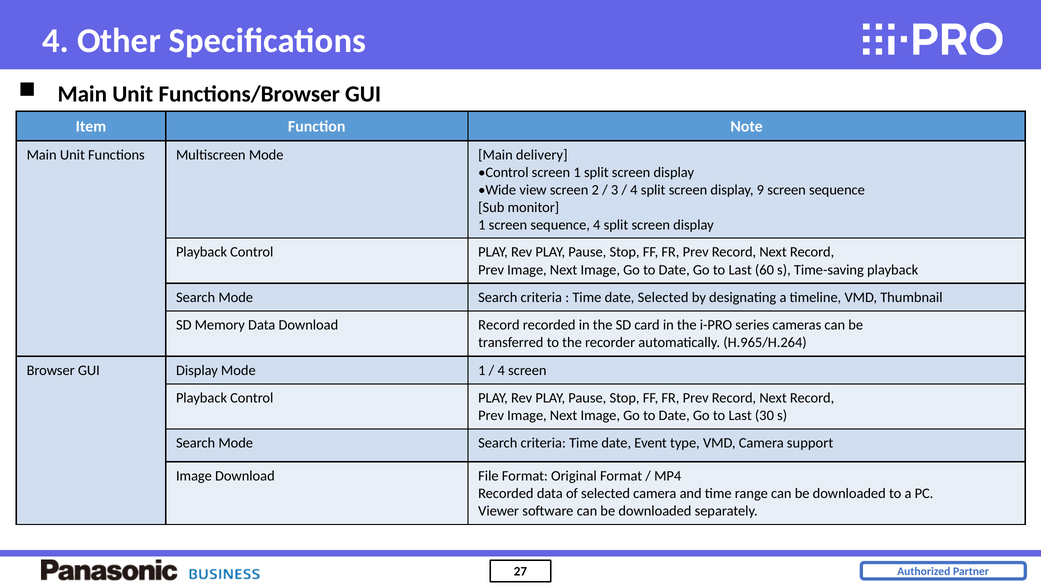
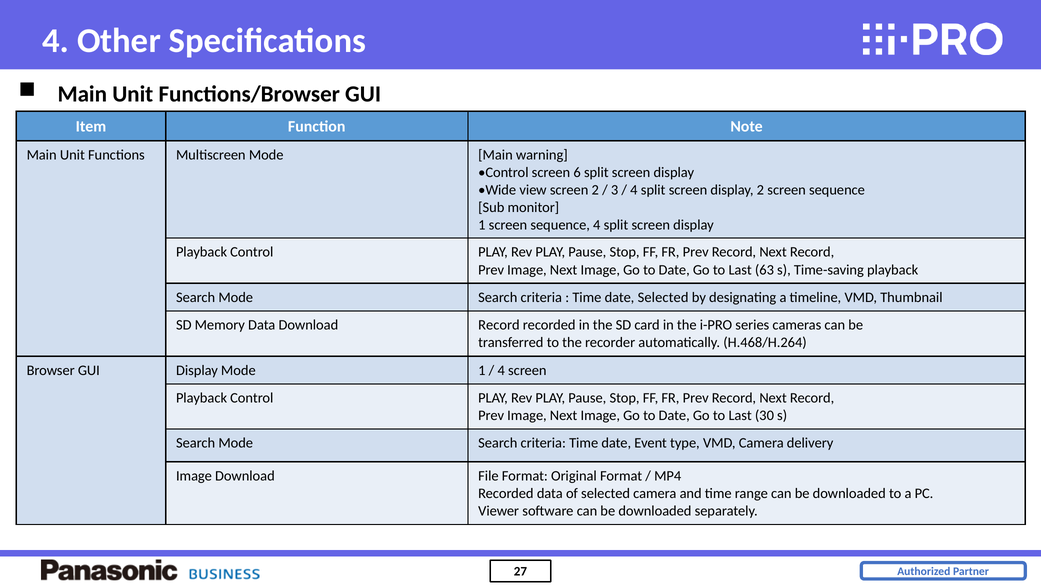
delivery: delivery -> warning (542, 155)
screen 1: 1 -> 6 (577, 172)
display 9: 9 -> 2 (760, 190)
60: 60 -> 63 (764, 270)
H.965/H.264: H.965/H.264 -> H.468/H.264 (765, 342)
support: support -> delivery (810, 443)
